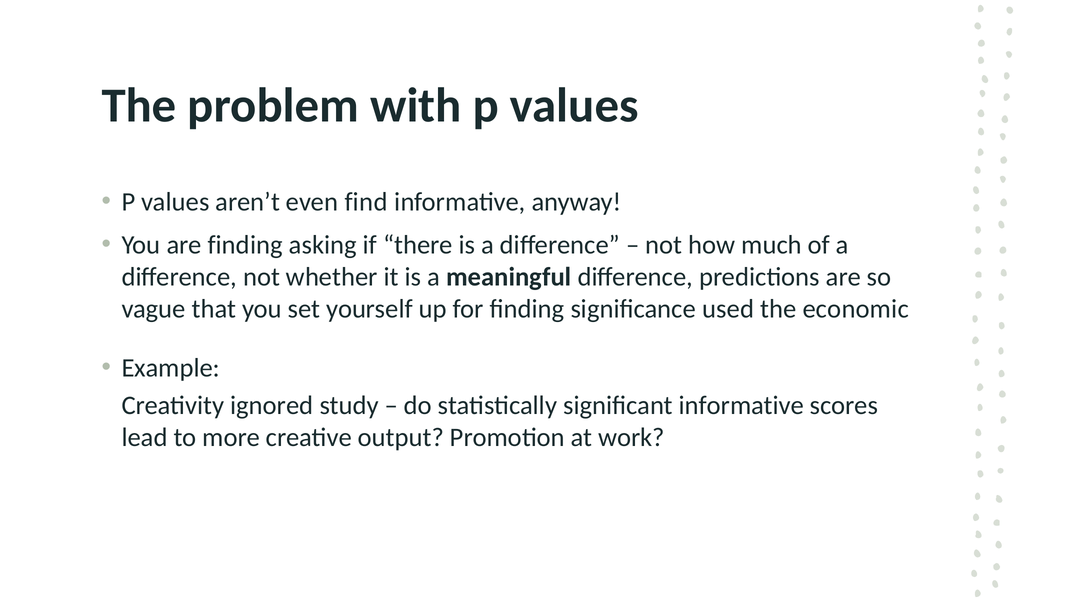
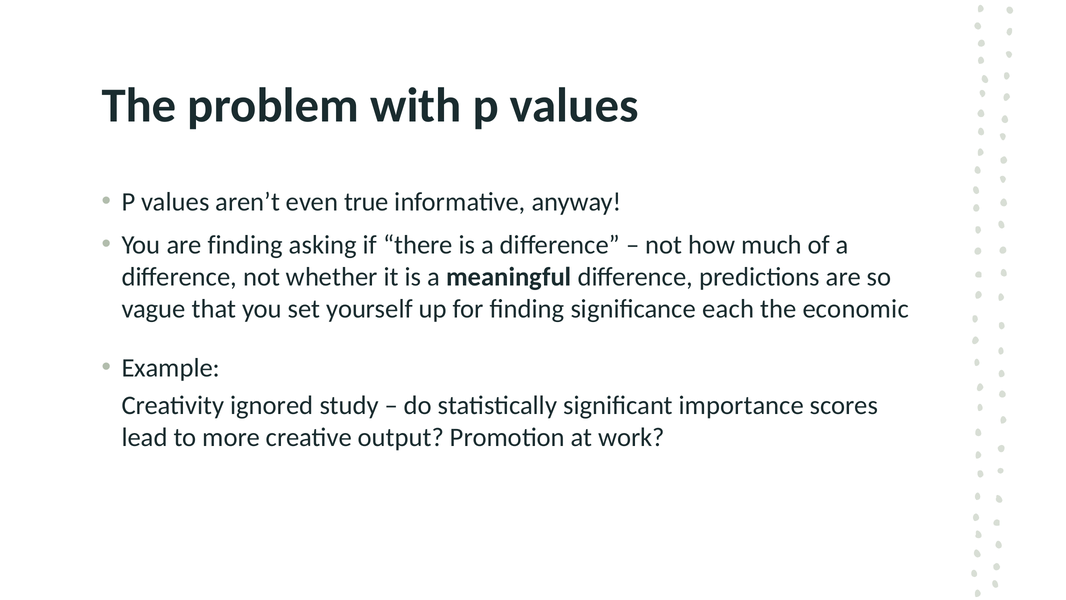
find: find -> true (366, 202)
used: used -> each (728, 309)
significant informative: informative -> importance (741, 405)
